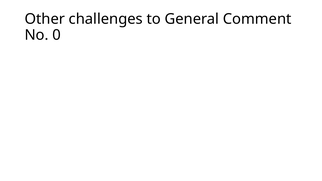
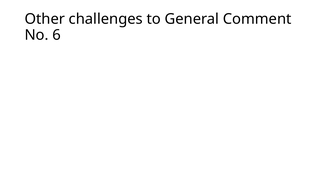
0: 0 -> 6 (57, 35)
